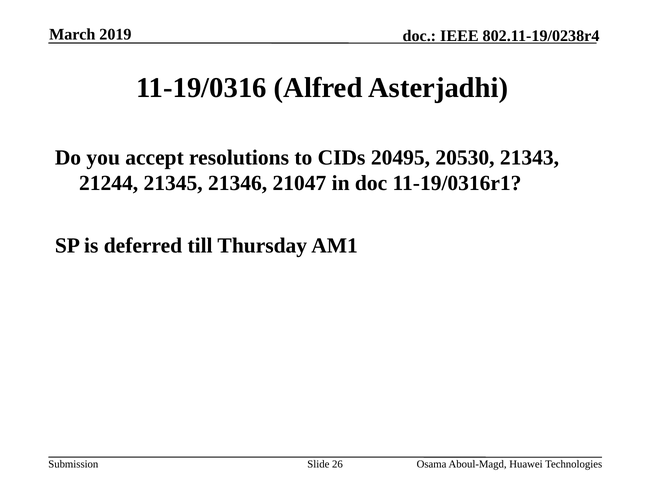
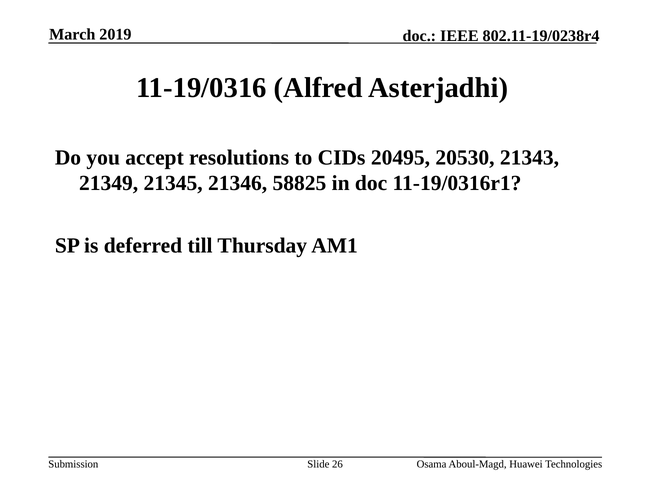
21244: 21244 -> 21349 (109, 183)
21047: 21047 -> 58825 (299, 183)
